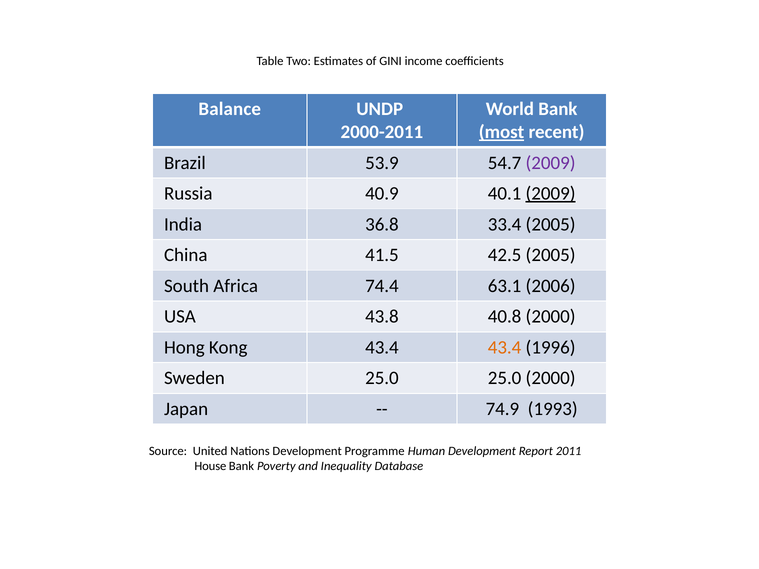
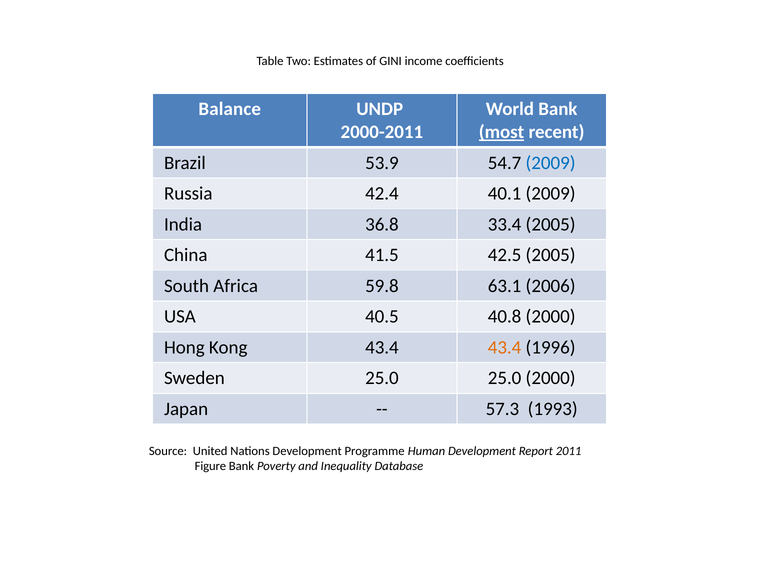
2009 colour: purple -> blue (551, 163)
40.9: 40.9 -> 42.4 (382, 194)
2009 underline: present -> none (551, 194)
74.4: 74.4 -> 59.8 (382, 286)
43.8: 43.8 -> 40.5 (382, 317)
74.9: 74.9 -> 57.3 (502, 409)
House: House -> Figure (210, 466)
